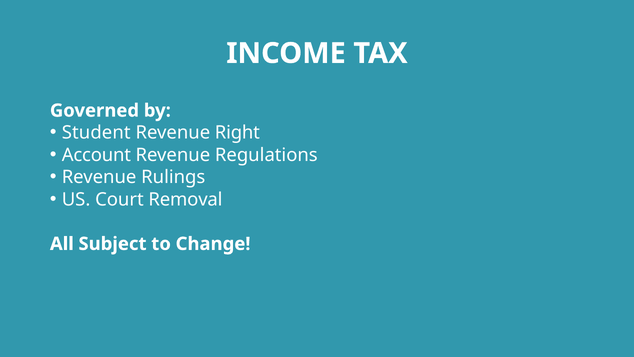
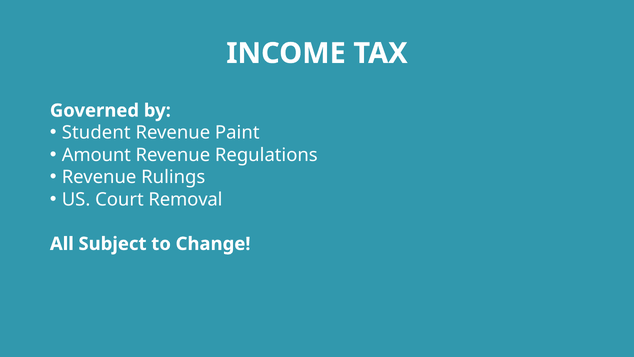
Right: Right -> Paint (237, 133)
Account: Account -> Amount (96, 155)
